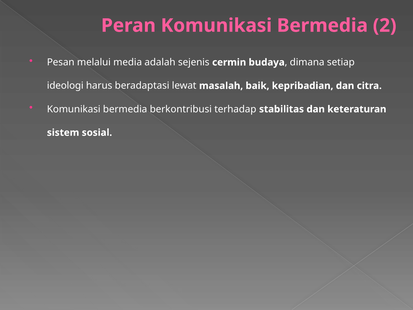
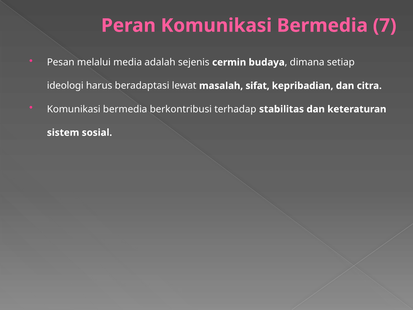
2: 2 -> 7 (385, 26)
baik: baik -> sifat (258, 86)
